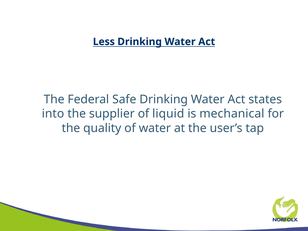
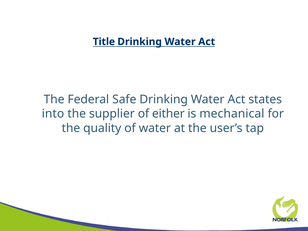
Less: Less -> Title (104, 42)
liquid: liquid -> either (168, 114)
